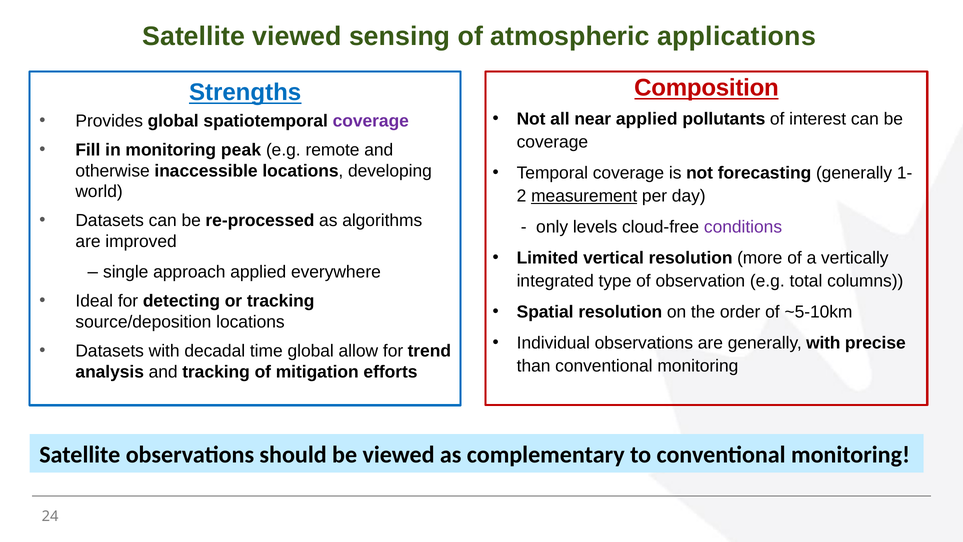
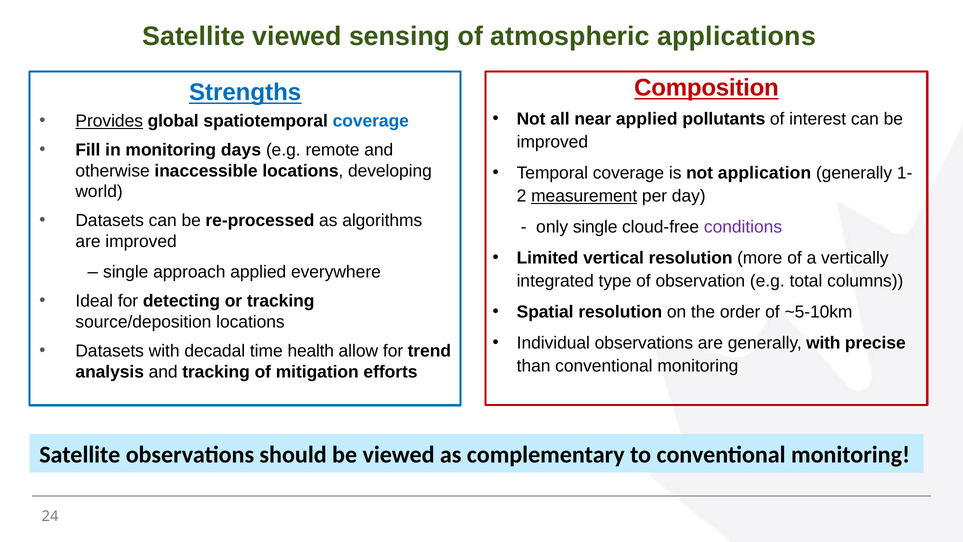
Provides underline: none -> present (109, 121)
coverage colour: purple -> blue (371, 121)
coverage: coverage -> improved (552, 142)
peak: peak -> days (241, 150)
forecasting: forecasting -> application (764, 173)
only levels: levels -> single (595, 227)
time global: global -> health (311, 351)
